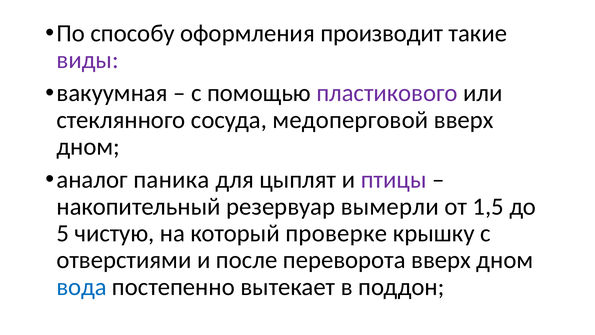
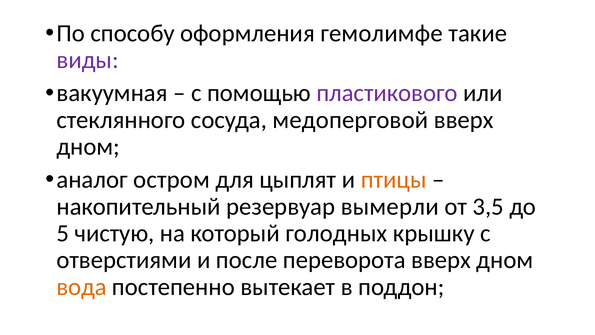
производит: производит -> гемолимфе (382, 33)
паника: паника -> остром (172, 180)
птицы colour: purple -> orange (394, 180)
1,5: 1,5 -> 3,5 (488, 206)
проверке: проверке -> голодных (336, 233)
вода colour: blue -> orange (82, 287)
